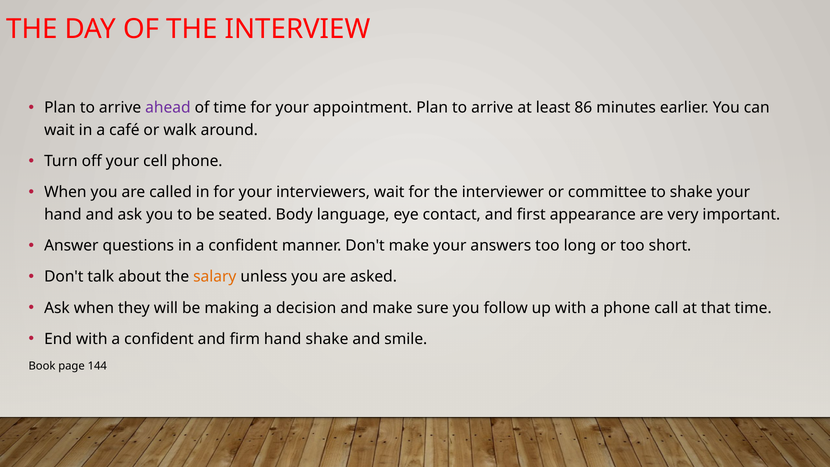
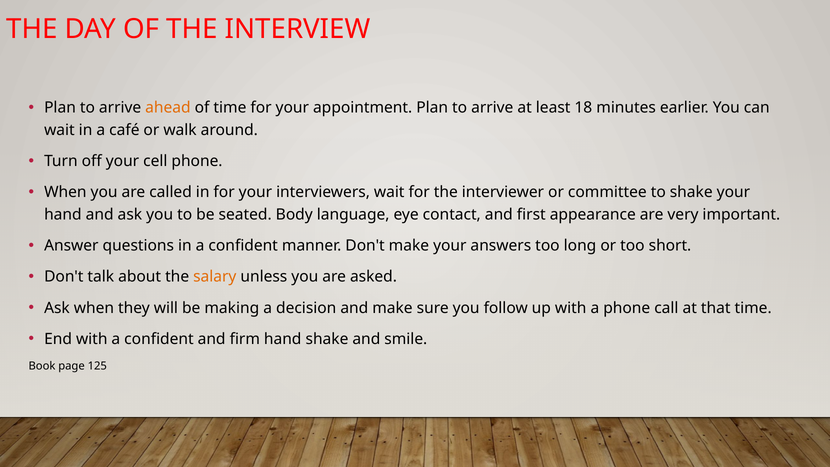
ahead colour: purple -> orange (168, 108)
86: 86 -> 18 (583, 108)
144: 144 -> 125 (97, 366)
